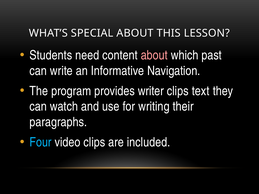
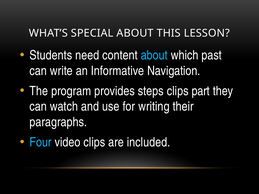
about colour: pink -> light blue (154, 55)
writer: writer -> steps (151, 91)
text: text -> part (201, 91)
